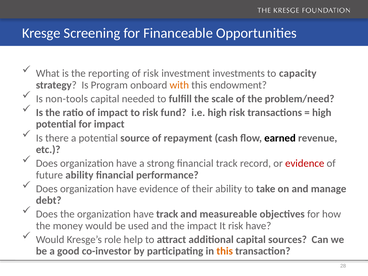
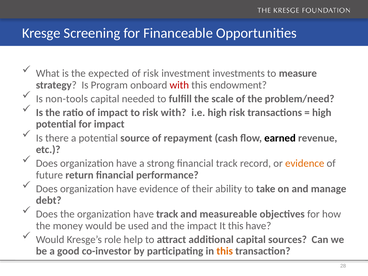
reporting: reporting -> expected (109, 73)
capacity: capacity -> measure (298, 73)
with colour: orange -> red (179, 85)
risk fund: fund -> with (174, 113)
evidence colour: red -> orange (305, 163)
future ability: ability -> return (79, 175)
It risk: risk -> this (236, 226)
